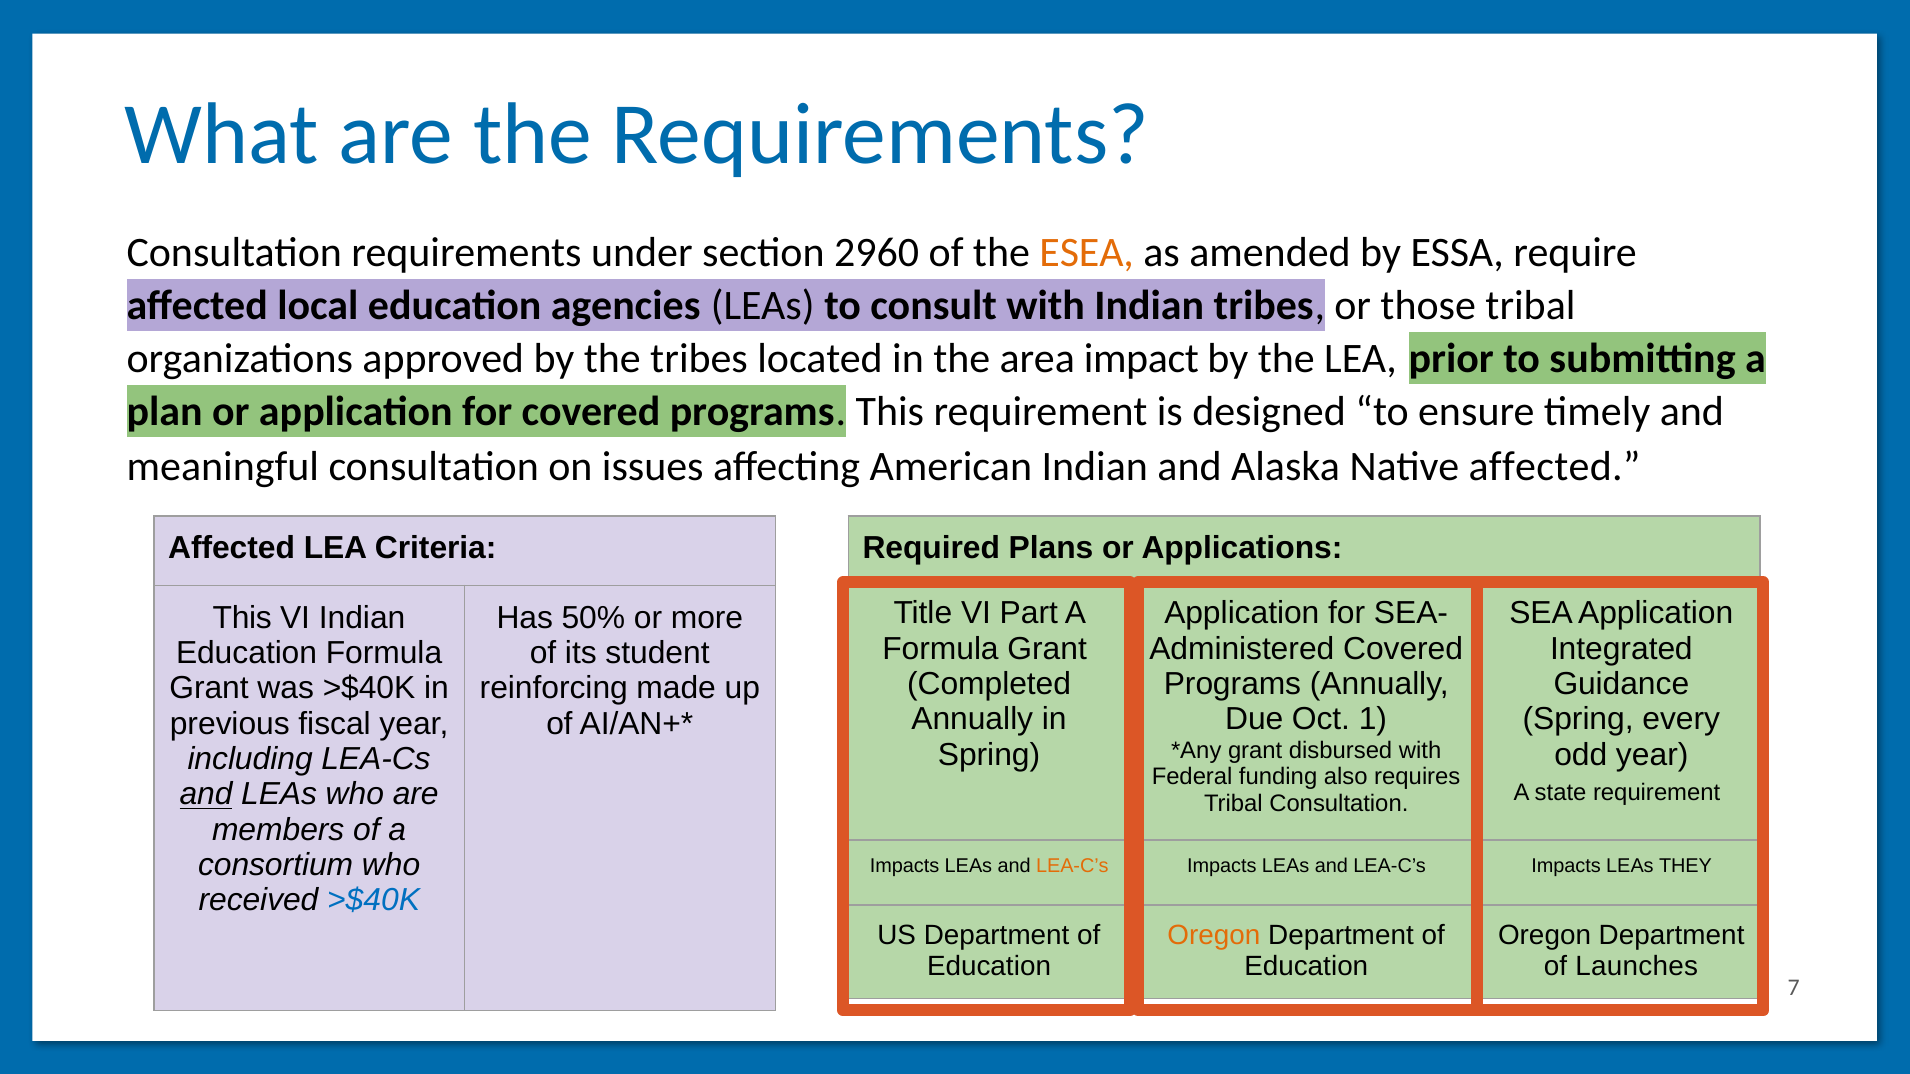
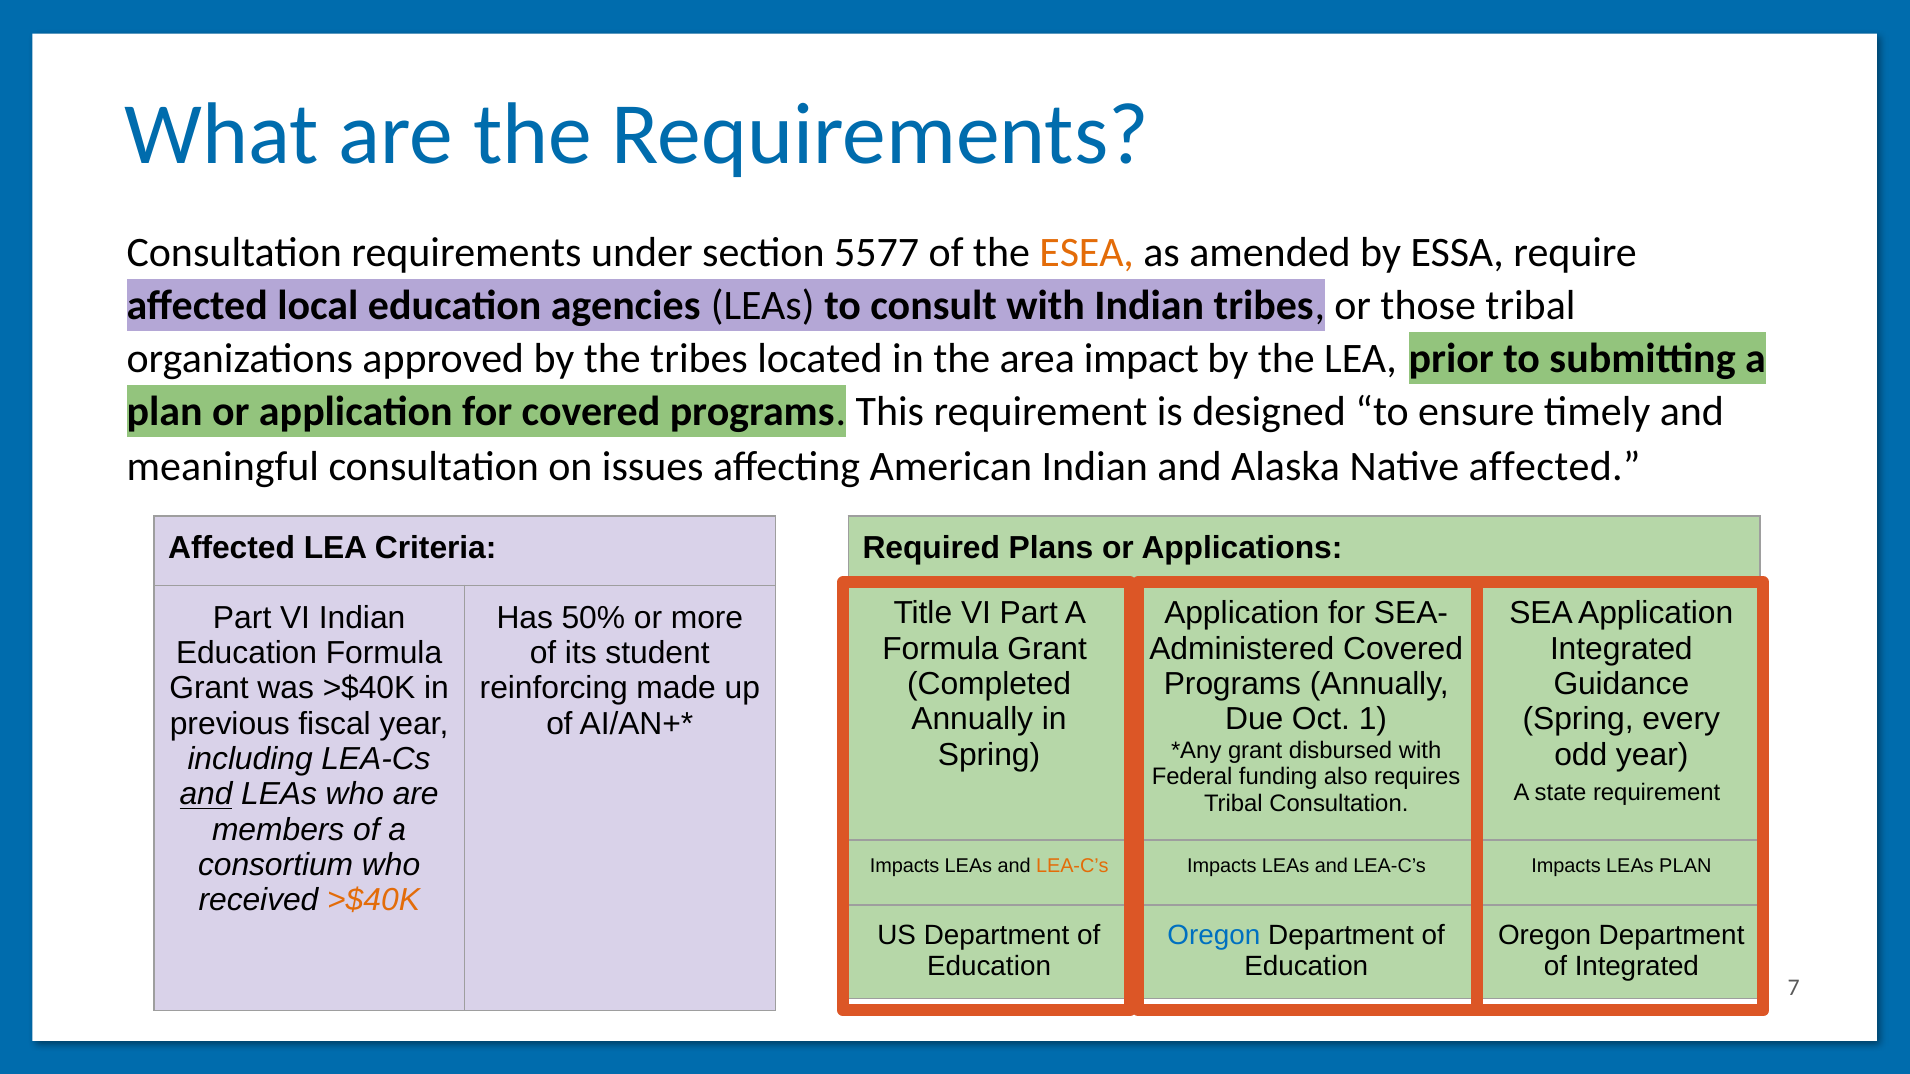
2960: 2960 -> 5577 (877, 253)
This: This -> Part (242, 618)
LEAs THEY: THEY -> PLAN (1685, 866)
>$40K colour: blue -> orange (374, 901)
Oregon colour: orange -> blue (1214, 936)
of Launches: Launches -> Integrated (1637, 967)
